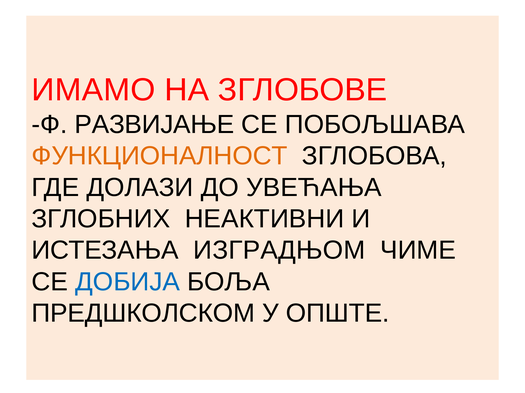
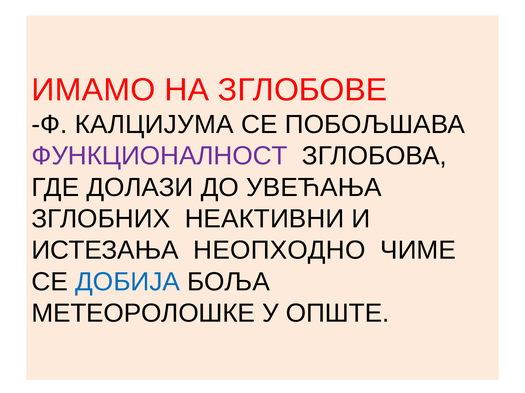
РАЗВИЈАЊЕ: РАЗВИЈАЊЕ -> КАЛЦИЈУМА (154, 125)
ФУНКЦИОНАЛНОСТ colour: orange -> purple (160, 156)
ИЗГРАДЊОМ: ИЗГРАДЊОМ -> НЕОПХОДНО (279, 251)
ПРЕДШКОЛСКОМ: ПРЕДШКОЛСКОМ -> МЕТЕОРОЛОШКЕ (143, 314)
